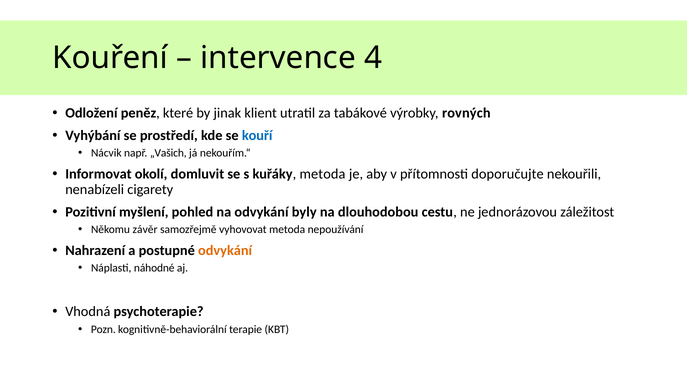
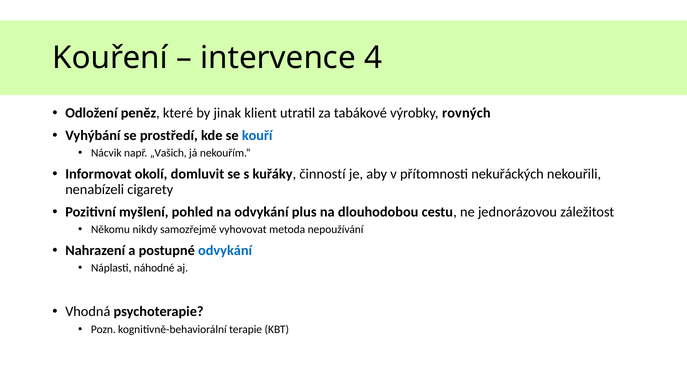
kuřáky metoda: metoda -> činností (323, 174)
doporučujte: doporučujte -> nekuřáckých (508, 174)
byly: byly -> plus (304, 212)
závěr: závěr -> nikdy (145, 230)
odvykání colour: orange -> blue (225, 251)
